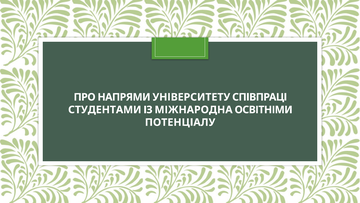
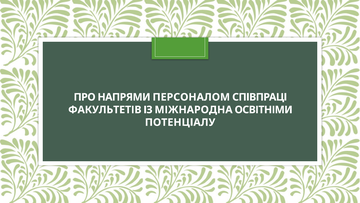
УНІВЕРСИТЕТУ: УНІВЕРСИТЕТУ -> ПЕРСОНАЛОМ (191, 97)
СТУДЕНТАМИ: СТУДЕНТАМИ -> ФАКУЛЬТЕТІВ (105, 109)
